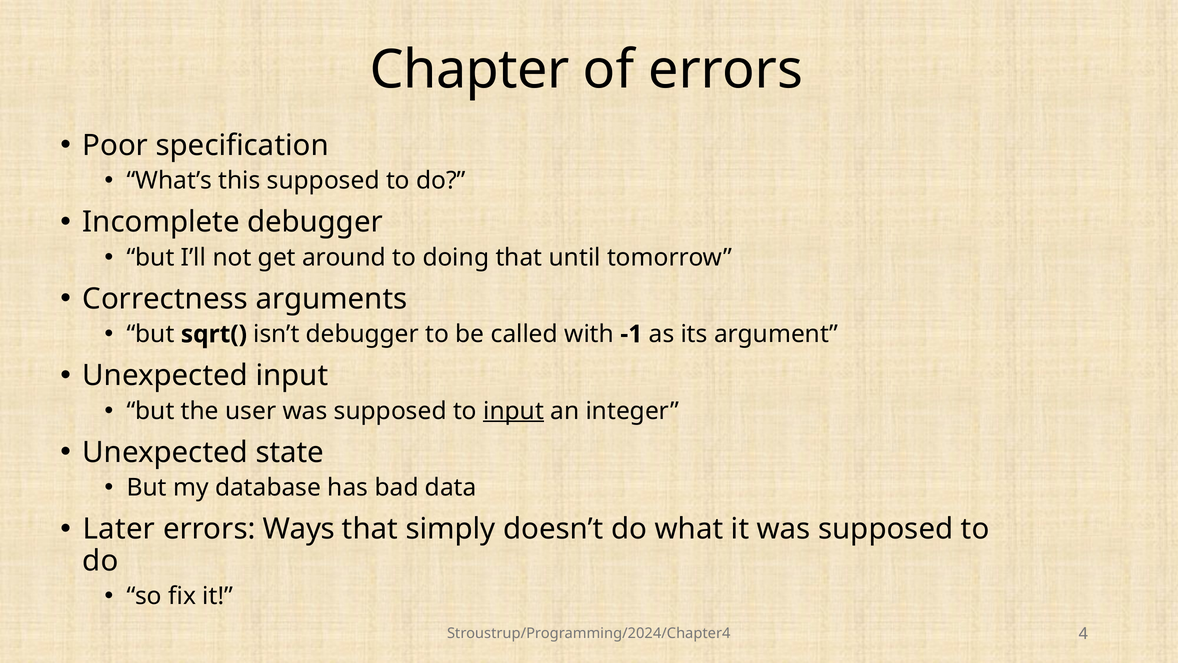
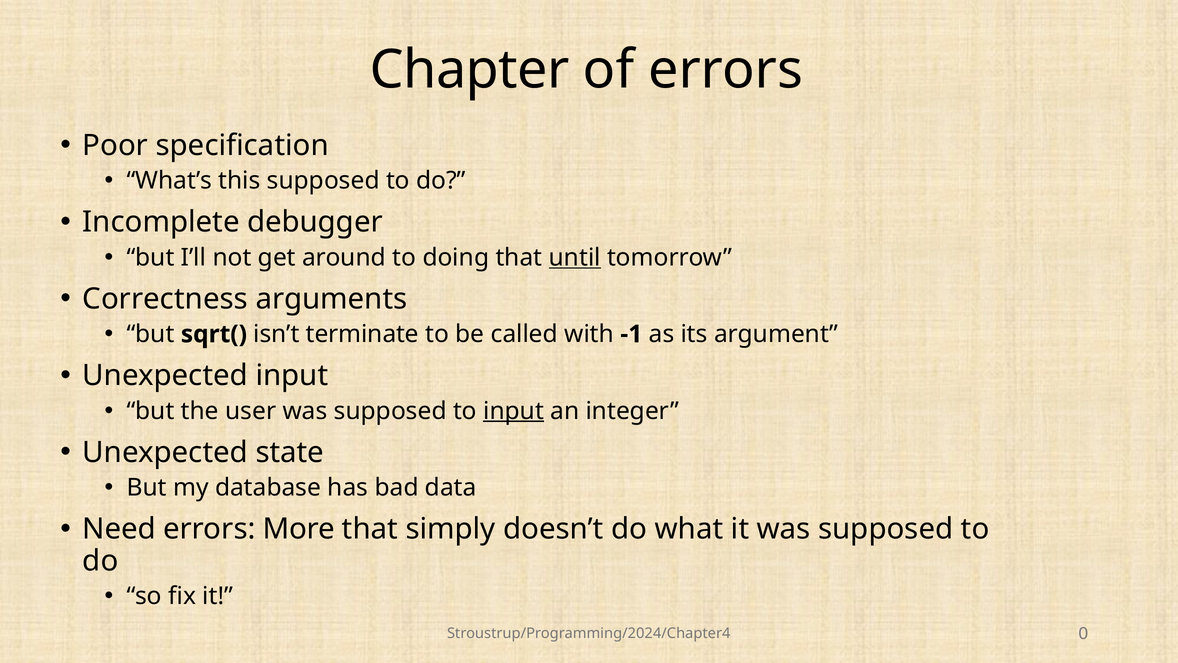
until underline: none -> present (575, 257)
isn’t debugger: debugger -> terminate (362, 334)
Later: Later -> Need (119, 529)
Ways: Ways -> More (299, 529)
4: 4 -> 0 (1083, 633)
